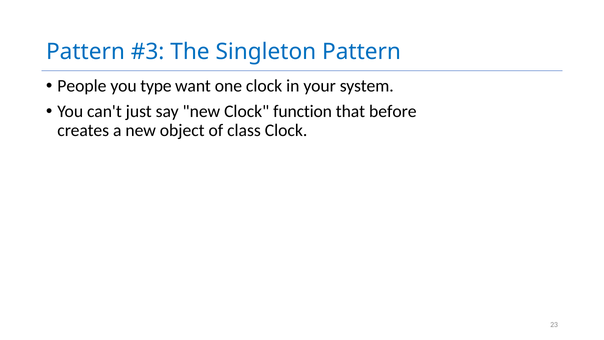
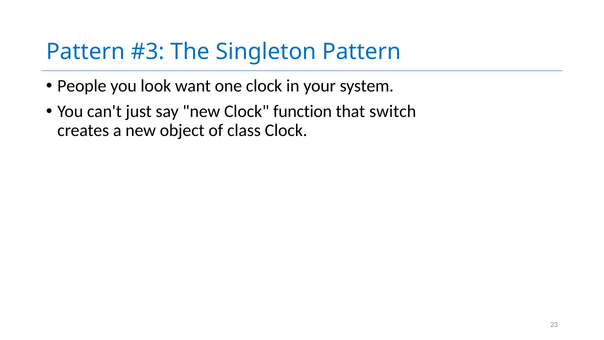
type: type -> look (156, 86)
before: before -> switch (393, 111)
